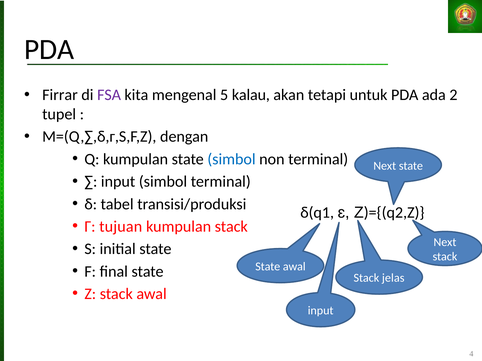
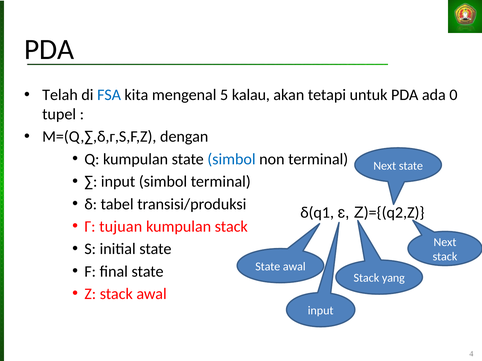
Firrar: Firrar -> Telah (60, 95)
FSA colour: purple -> blue (109, 95)
2: 2 -> 0 (453, 95)
jelas: jelas -> yang (393, 278)
